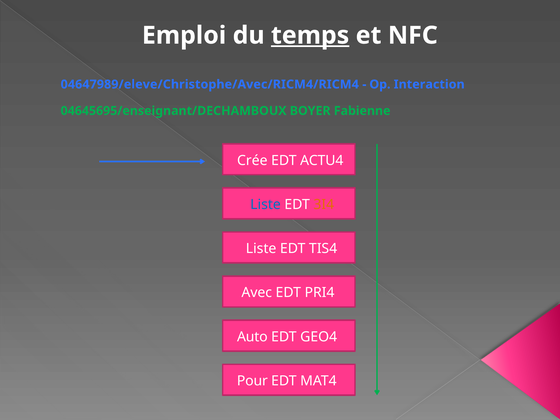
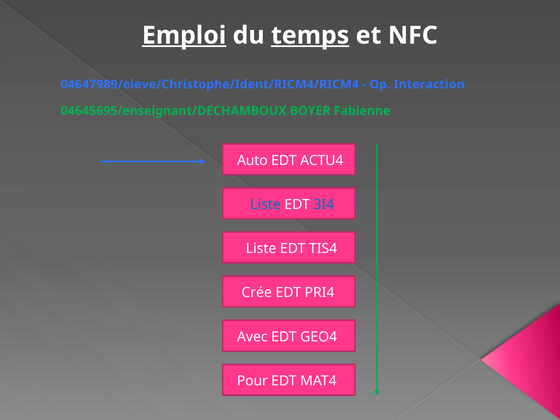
Emploi underline: none -> present (184, 35)
04647989/eleve/Christophe/Avec/RICM4/RICM4: 04647989/eleve/Christophe/Avec/RICM4/RICM4 -> 04647989/eleve/Christophe/Ident/RICM4/RICM4 (210, 84)
Crée: Crée -> Auto (252, 160)
3I4 colour: orange -> blue (324, 204)
Avec: Avec -> Crée (257, 293)
Auto: Auto -> Avec (252, 337)
